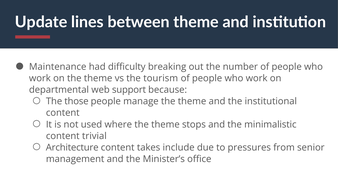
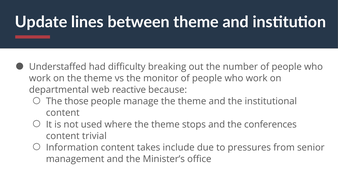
Maintenance: Maintenance -> Understaffed (58, 67)
tourism: tourism -> monitor (161, 78)
support: support -> reactive (129, 90)
minimalistic: minimalistic -> conferences (270, 124)
Architecture: Architecture -> Information (72, 148)
